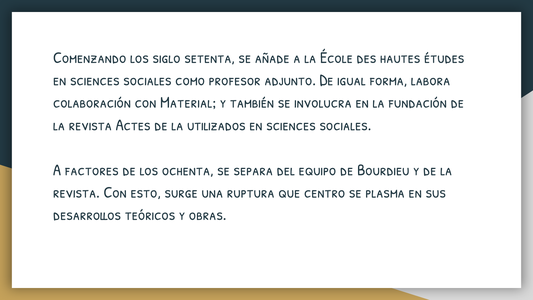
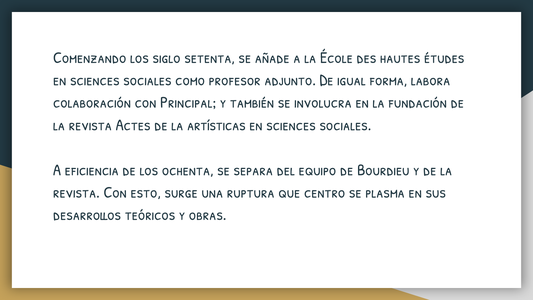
Material: Material -> Principal (188, 103)
utilizados: utilizados -> artísticas (216, 125)
factores: factores -> eficiencia (92, 170)
